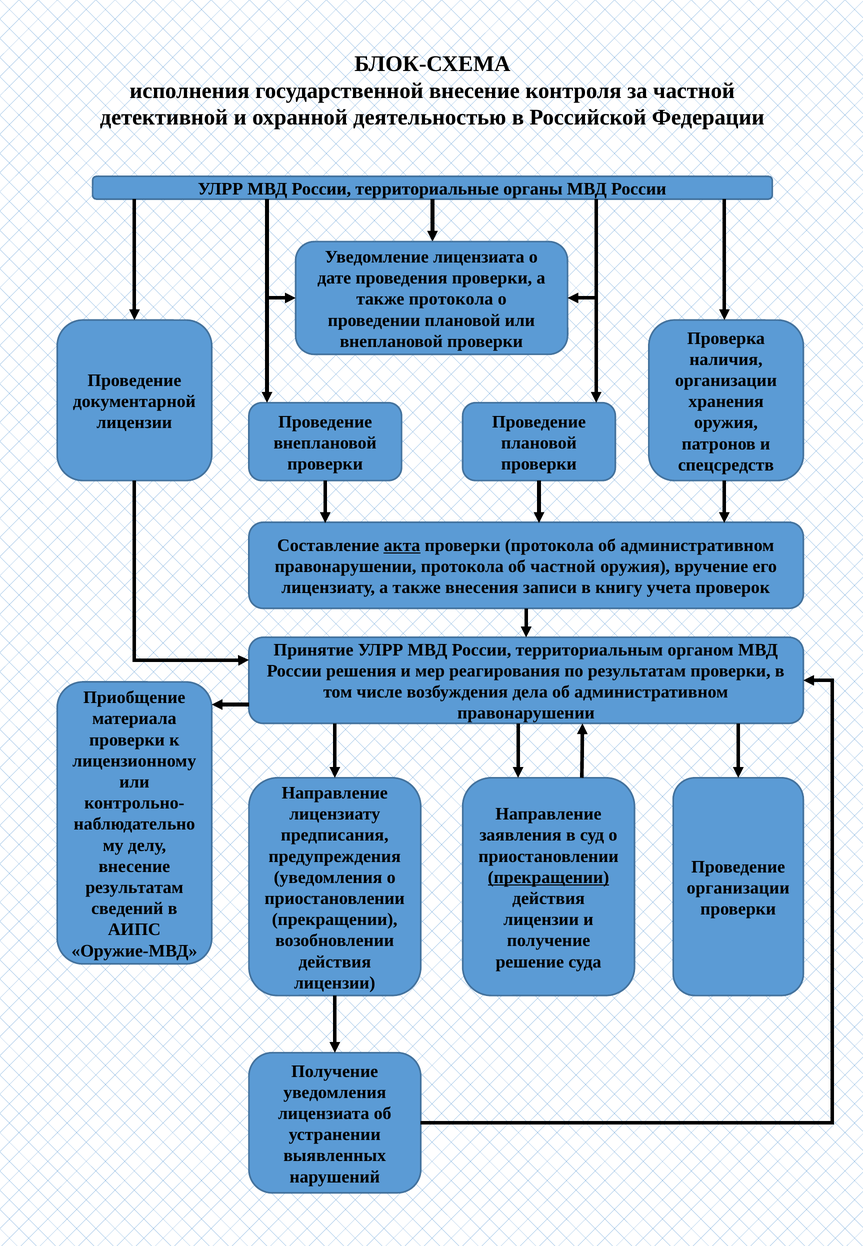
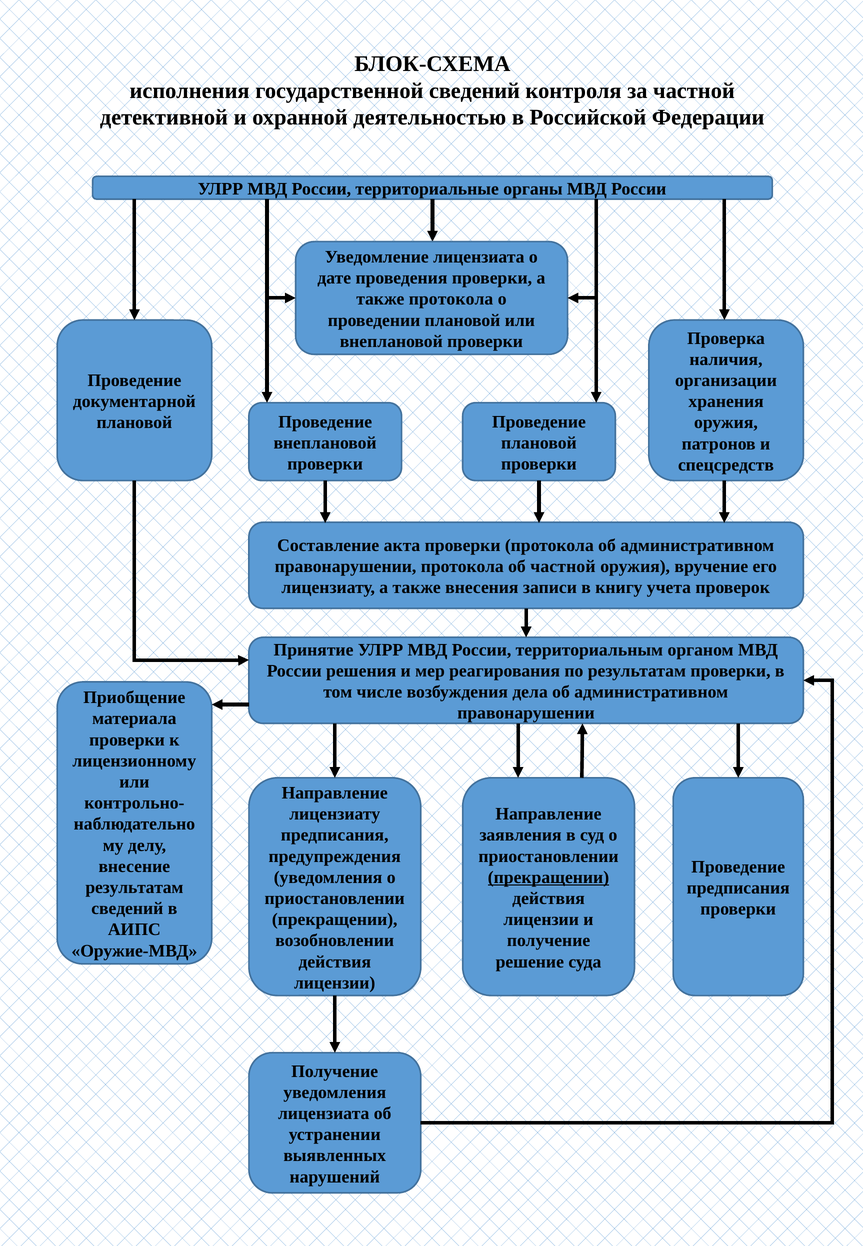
государственной внесение: внесение -> сведений (475, 91)
лицензии: лицензии -> плановой (134, 423)
акта underline: present -> none (402, 546)
организации: организации -> предписания (738, 888)
